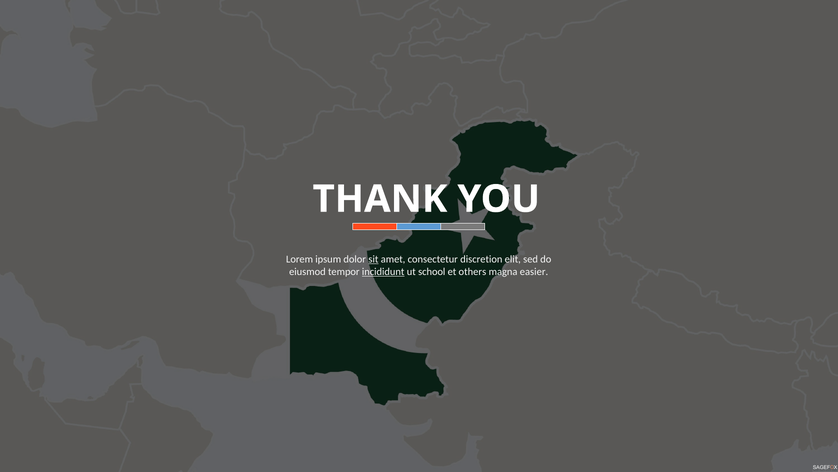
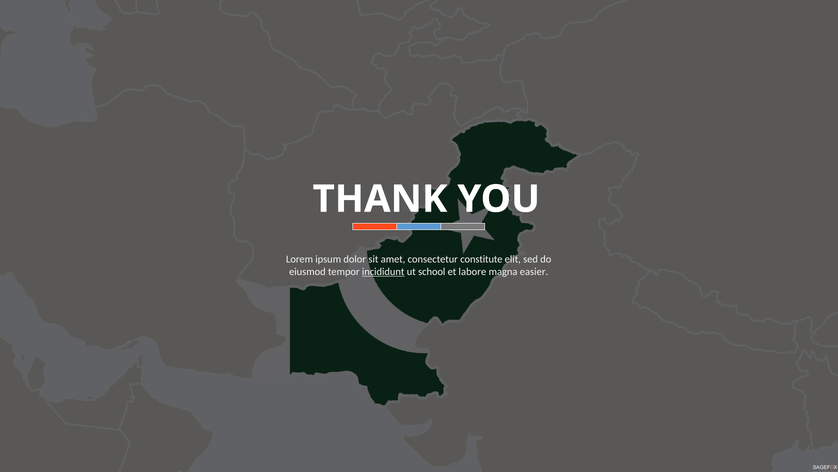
sit underline: present -> none (373, 259)
discretion: discretion -> constitute (481, 259)
others: others -> labore (472, 271)
